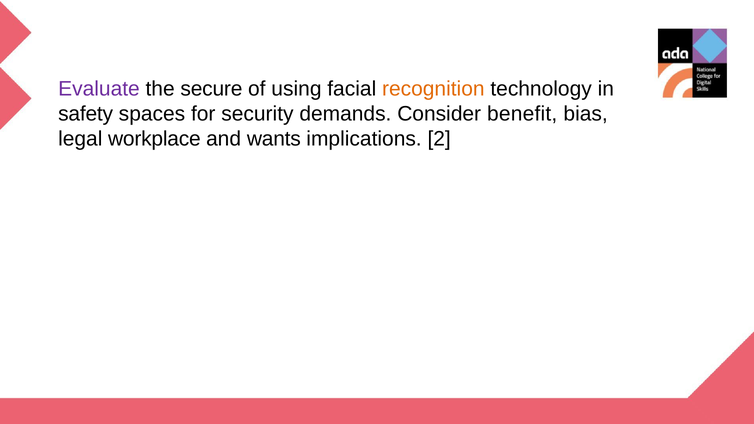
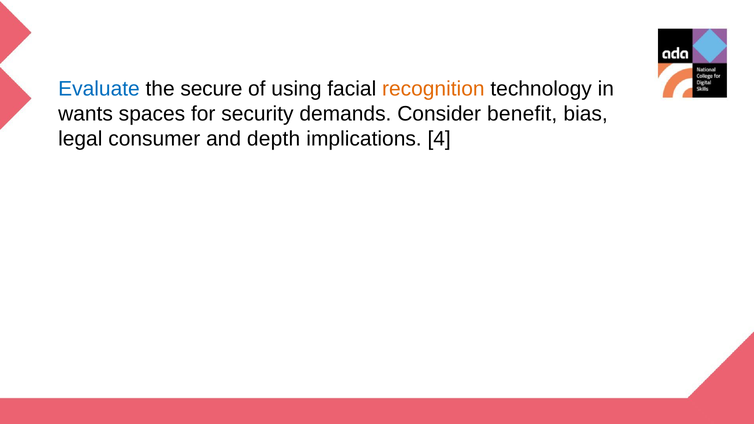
Evaluate colour: purple -> blue (99, 89)
safety: safety -> wants (86, 114)
workplace: workplace -> consumer (154, 139)
wants: wants -> depth (274, 139)
2: 2 -> 4 (439, 139)
